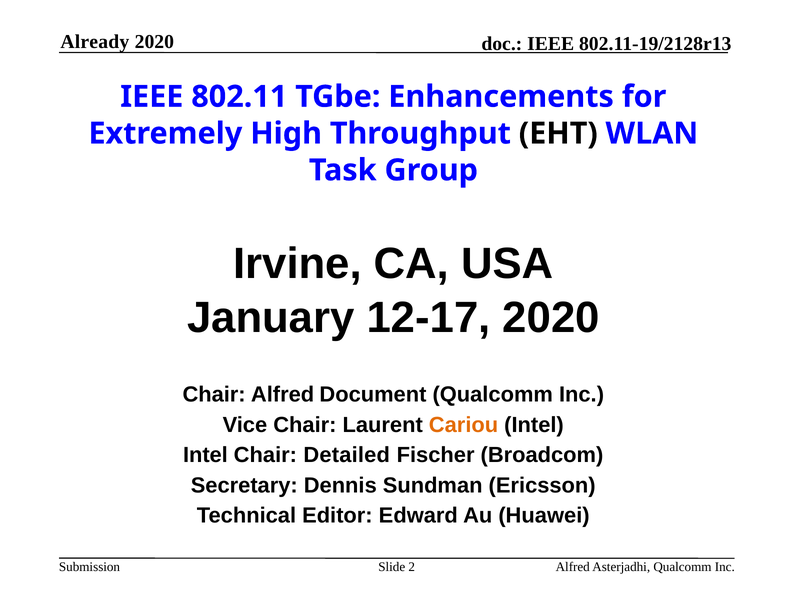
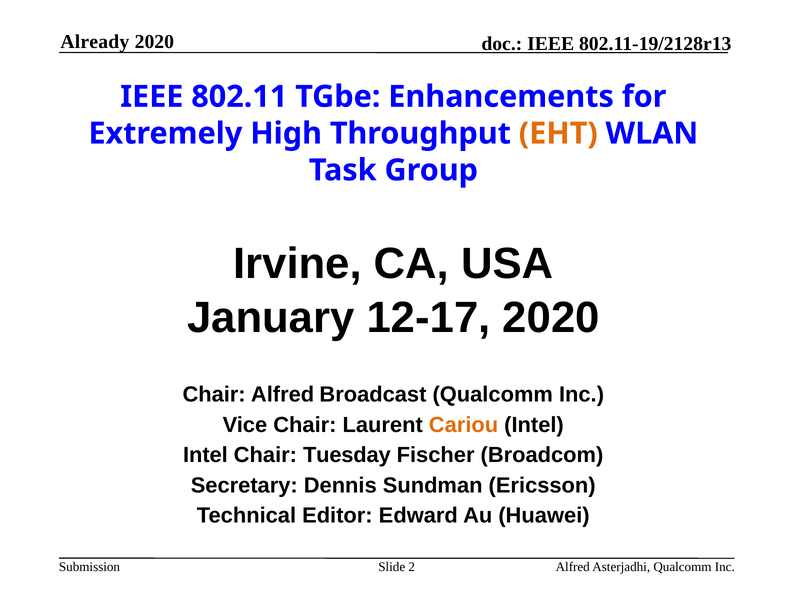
EHT colour: black -> orange (558, 133)
Document: Document -> Broadcast (373, 394)
Detailed: Detailed -> Tuesday (347, 455)
